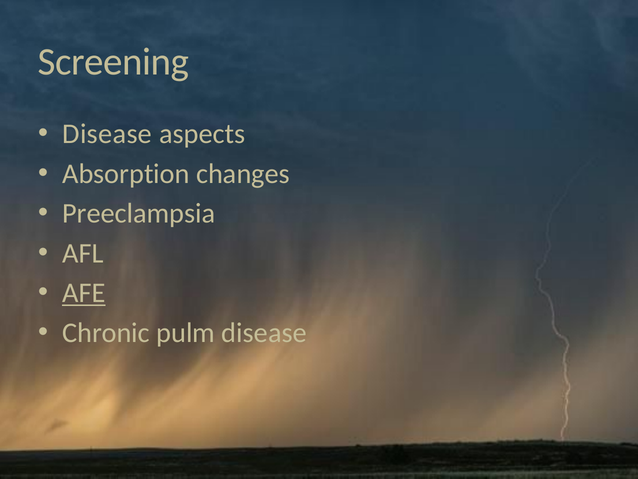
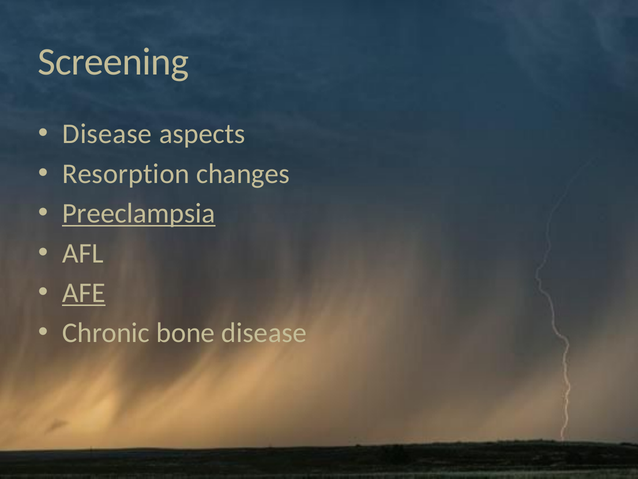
Absorption: Absorption -> Resorption (126, 174)
Preeclampsia underline: none -> present (139, 213)
pulm: pulm -> bone (186, 332)
